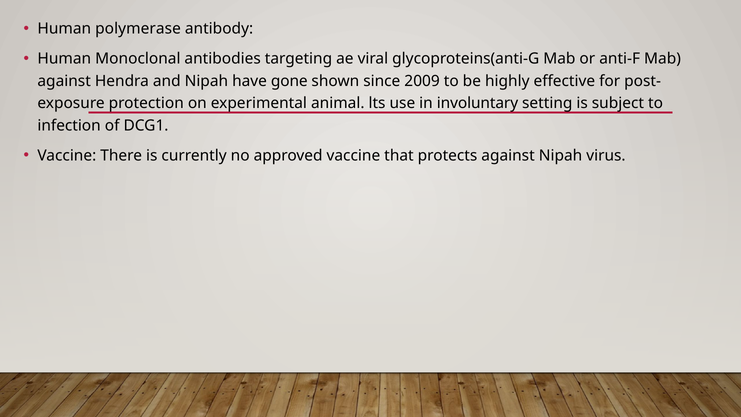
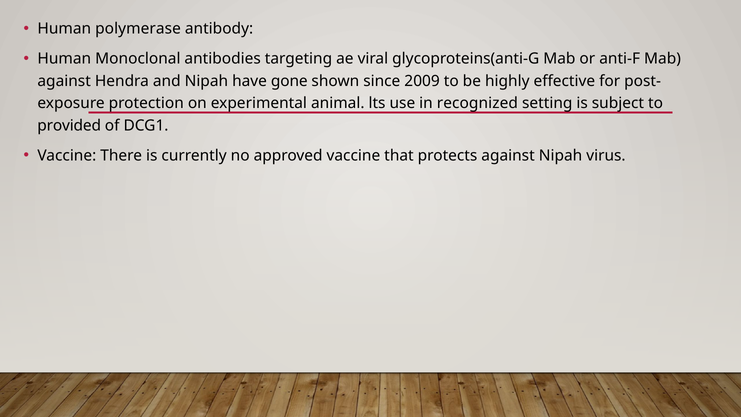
involuntary: involuntary -> recognized (477, 103)
infection: infection -> provided (69, 126)
